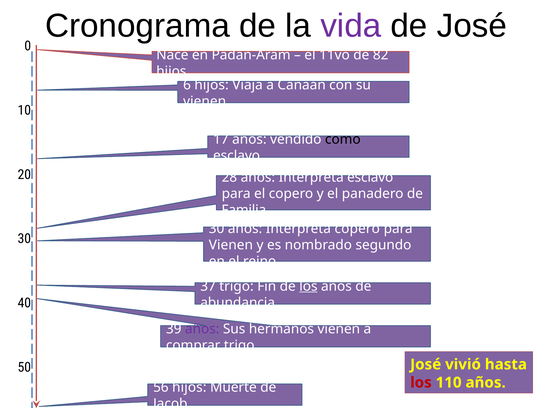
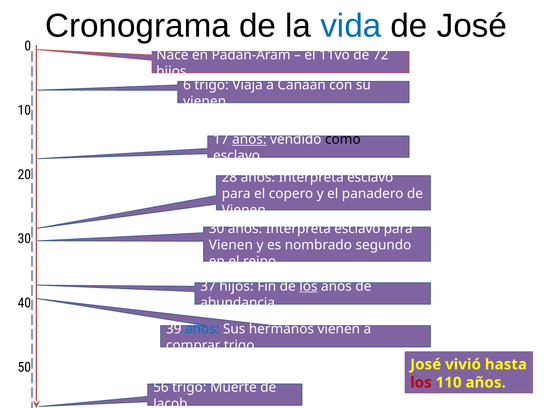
vida colour: purple -> blue (351, 26)
82: 82 -> 72 (381, 55)
6 hijos: hijos -> trigo (212, 85)
años underline: none -> present (249, 139)
Familia: Familia -> Vienen (244, 210)
30 años Interpreta copero: copero -> esclavo (357, 229)
37 trigo: trigo -> hijos (236, 286)
años colour: purple -> blue (202, 329)
56 hijos: hijos -> trigo (189, 387)
